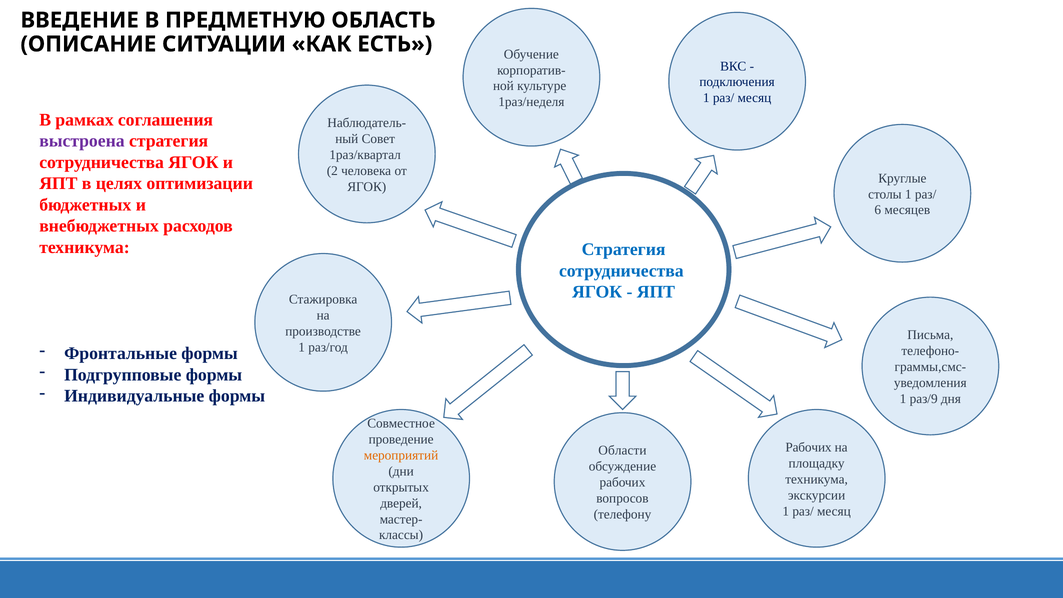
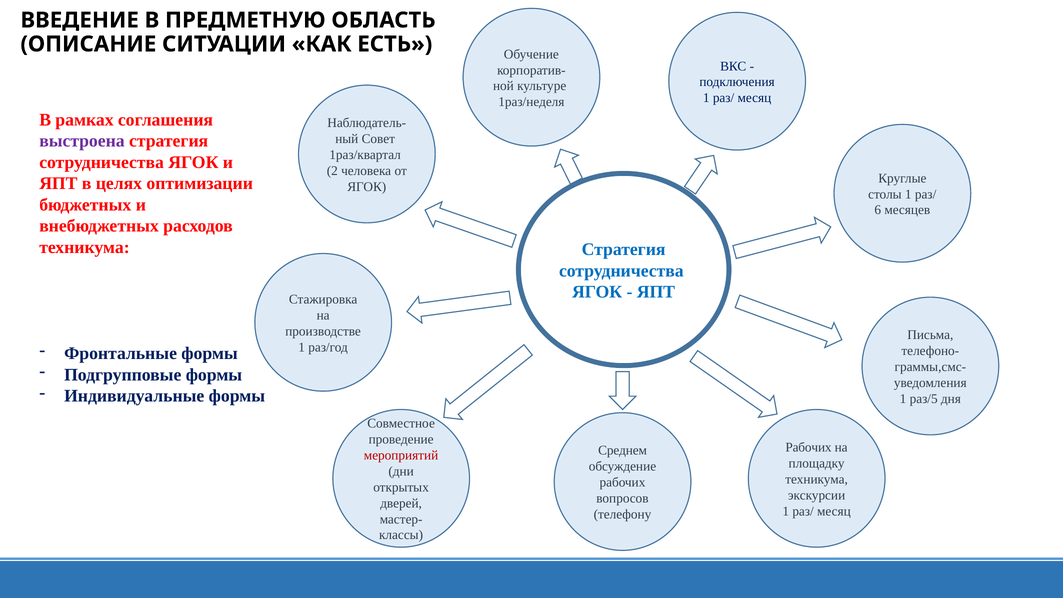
раз/9: раз/9 -> раз/5 (924, 399)
Области: Области -> Среднем (623, 451)
мероприятий colour: orange -> red (401, 455)
